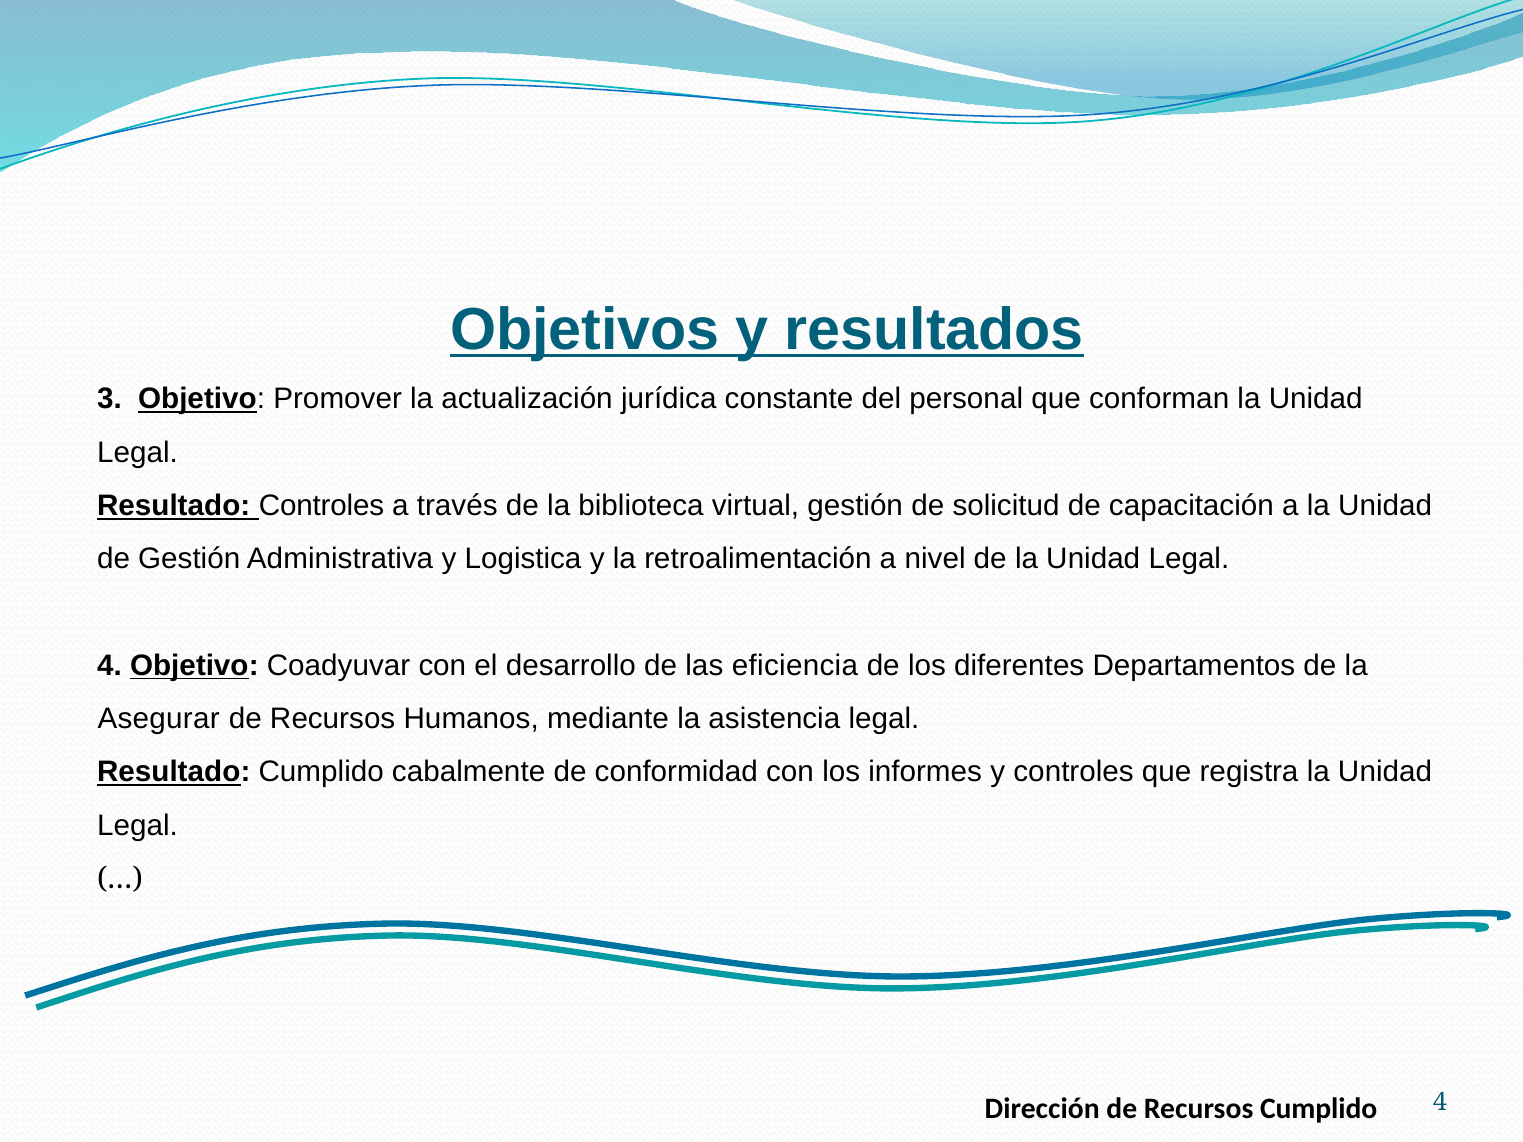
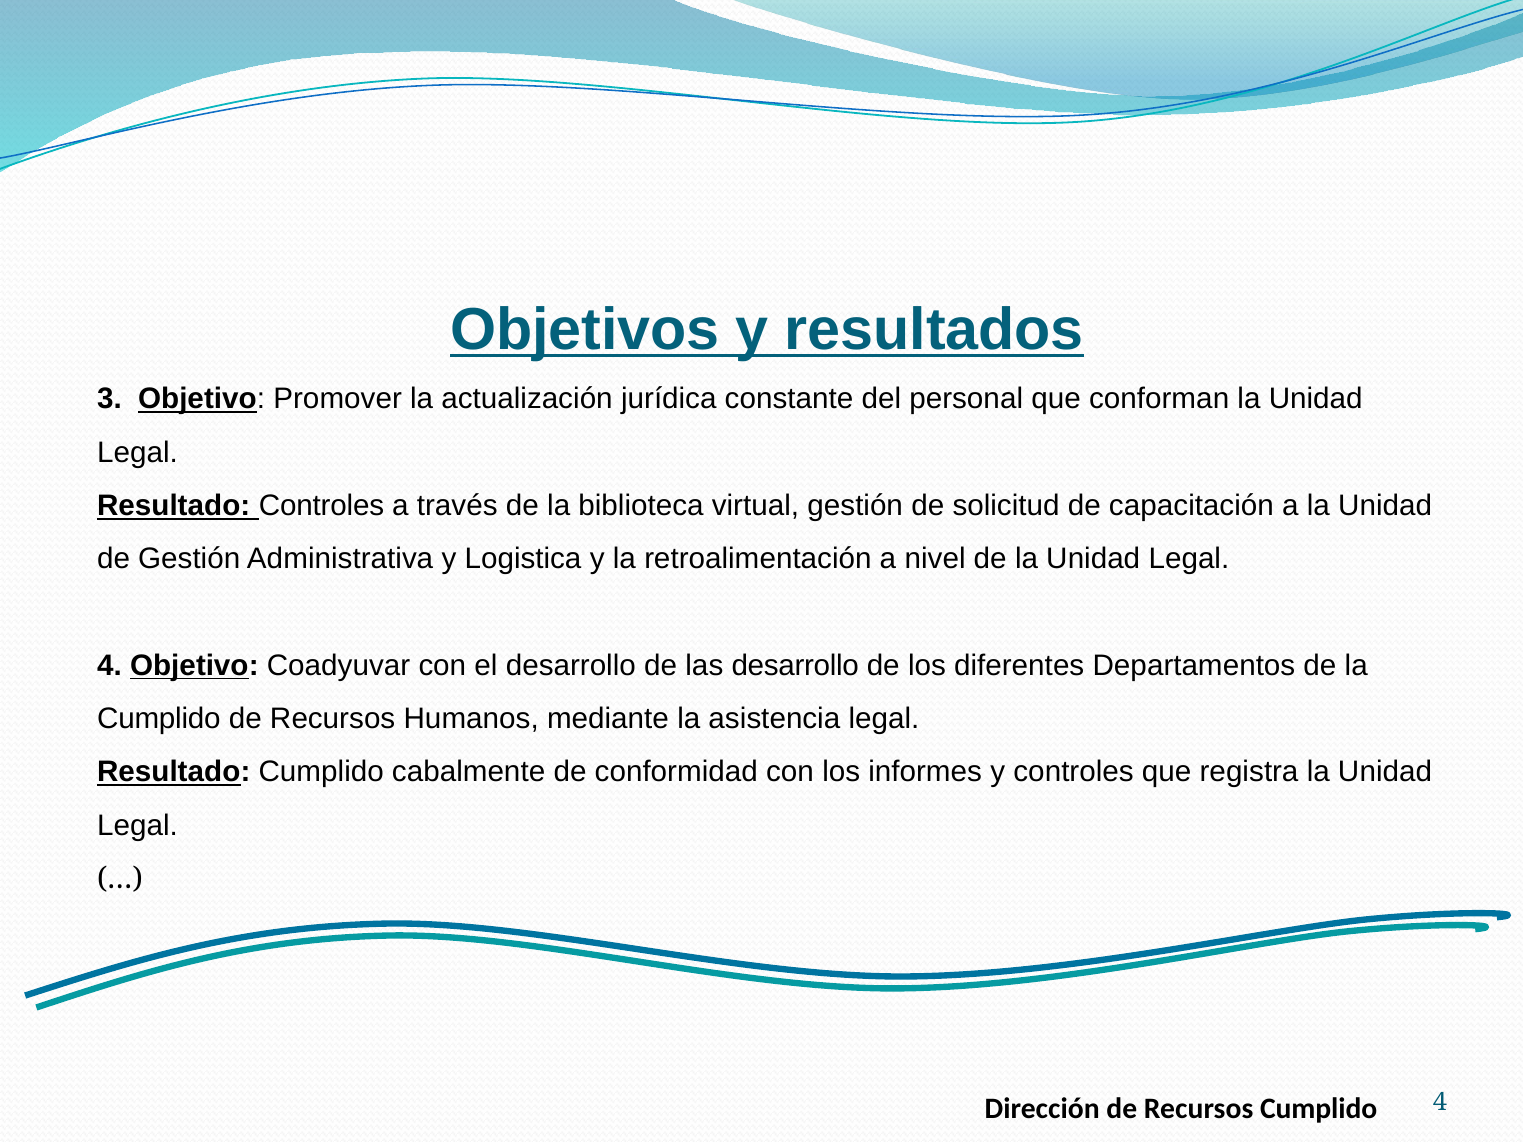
las eficiencia: eficiencia -> desarrollo (795, 666)
Asegurar: Asegurar -> Cumplido (159, 719)
